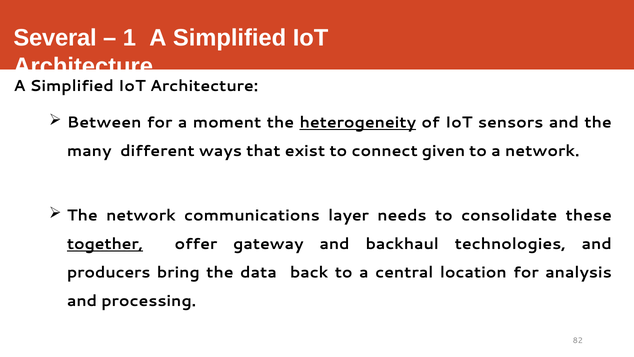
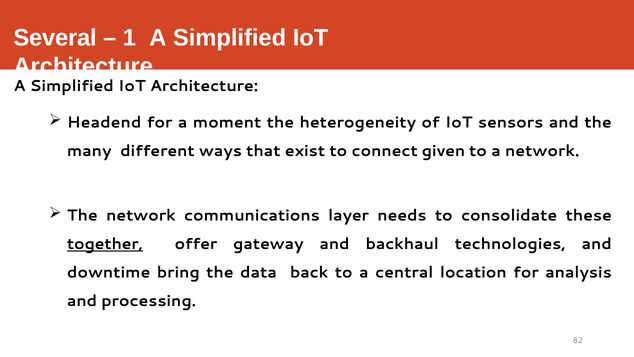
Between: Between -> Headend (104, 123)
heterogeneity underline: present -> none (358, 123)
producers: producers -> downtime (109, 272)
